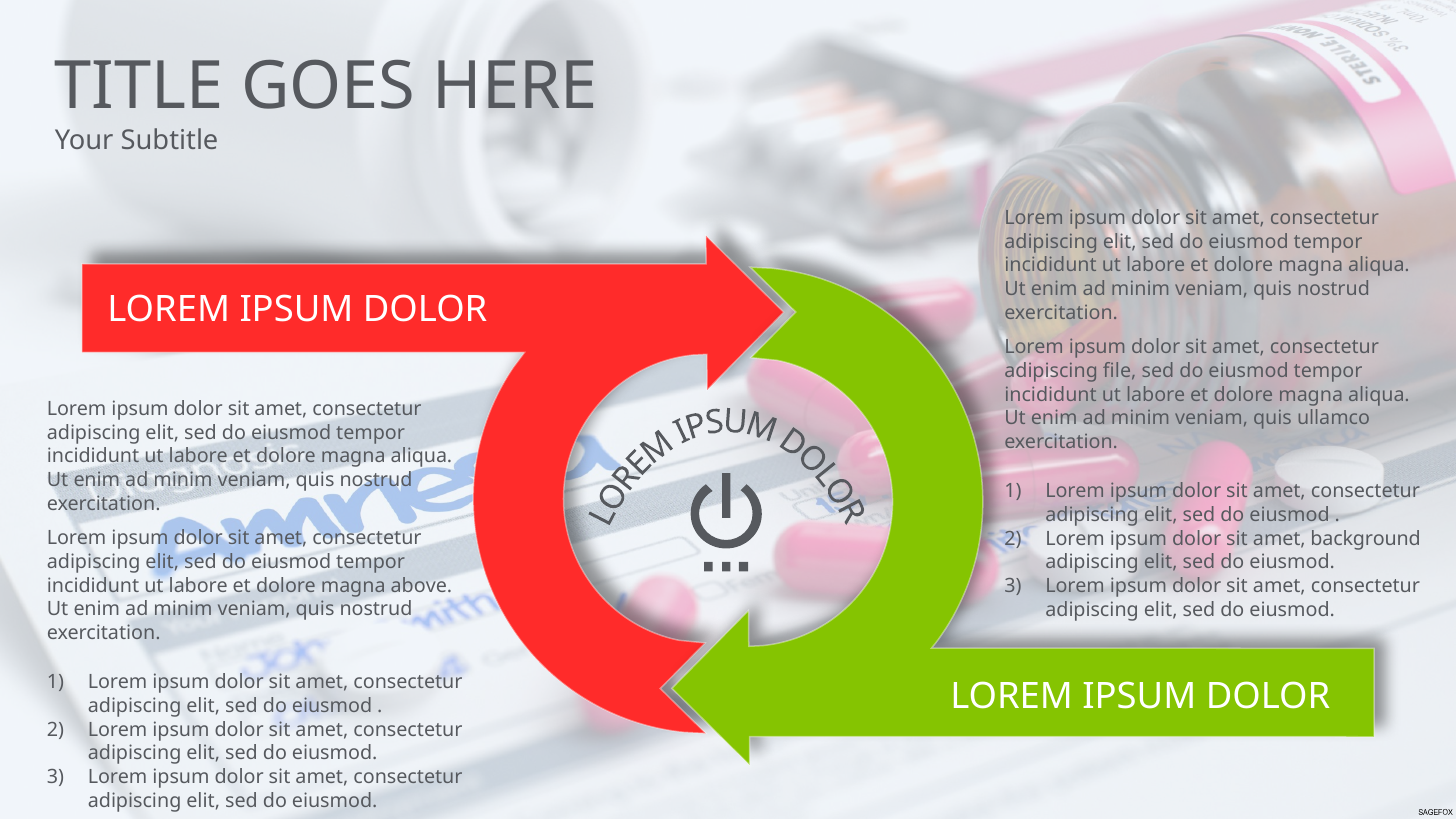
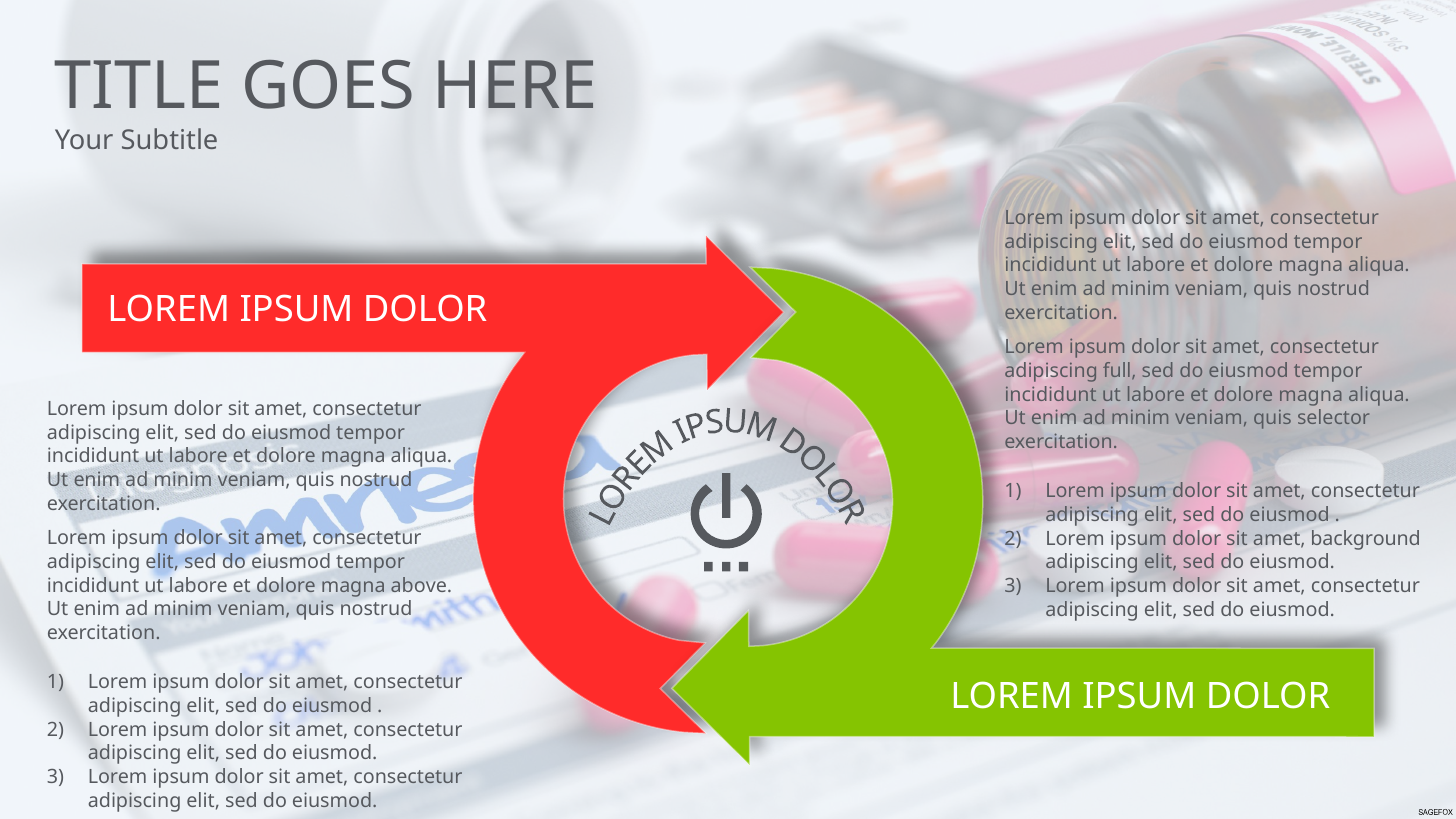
file: file -> full (1120, 371)
ullamco: ullamco -> selector (1334, 418)
